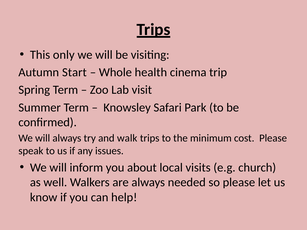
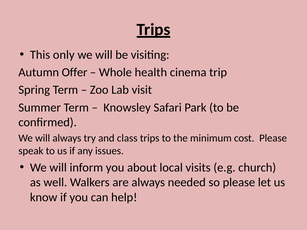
Start: Start -> Offer (75, 72)
walk: walk -> class (127, 138)
